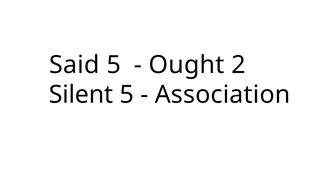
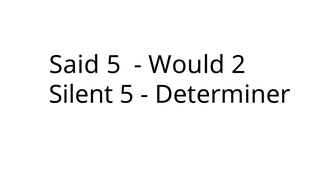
Ought: Ought -> Would (187, 65)
Association: Association -> Determiner (223, 95)
